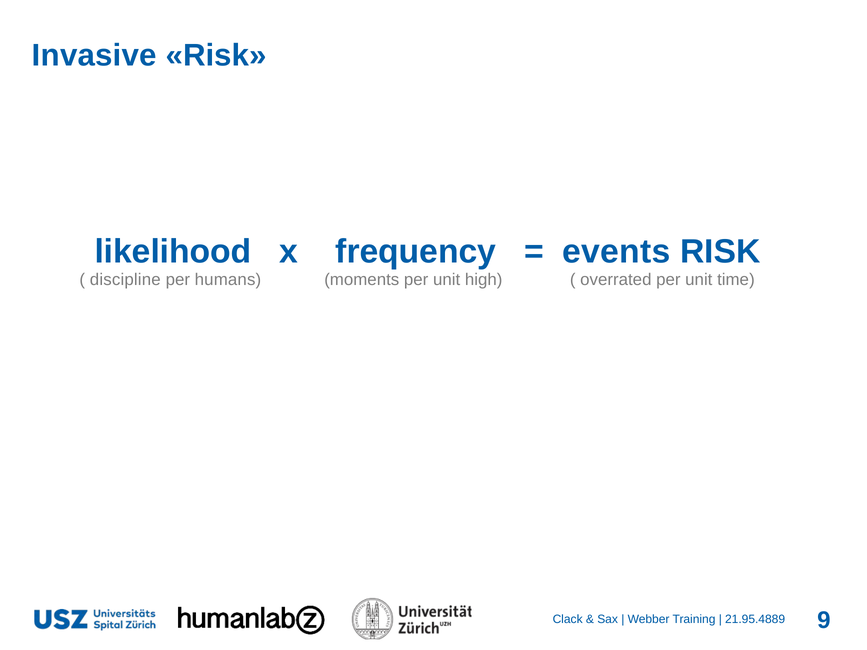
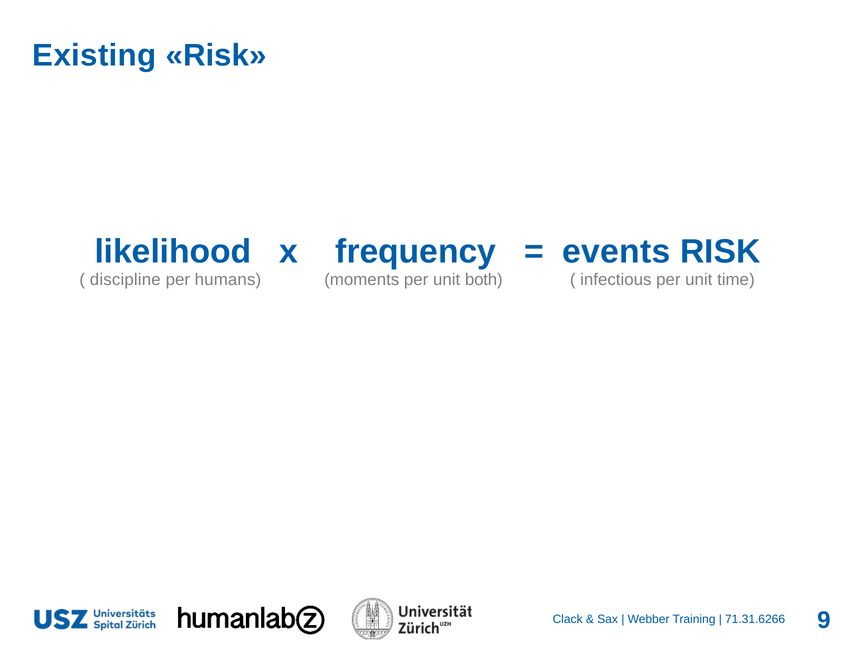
Invasive: Invasive -> Existing (94, 56)
high: high -> both (484, 280)
overrated: overrated -> infectious (616, 280)
21.95.4889: 21.95.4889 -> 71.31.6266 (755, 620)
